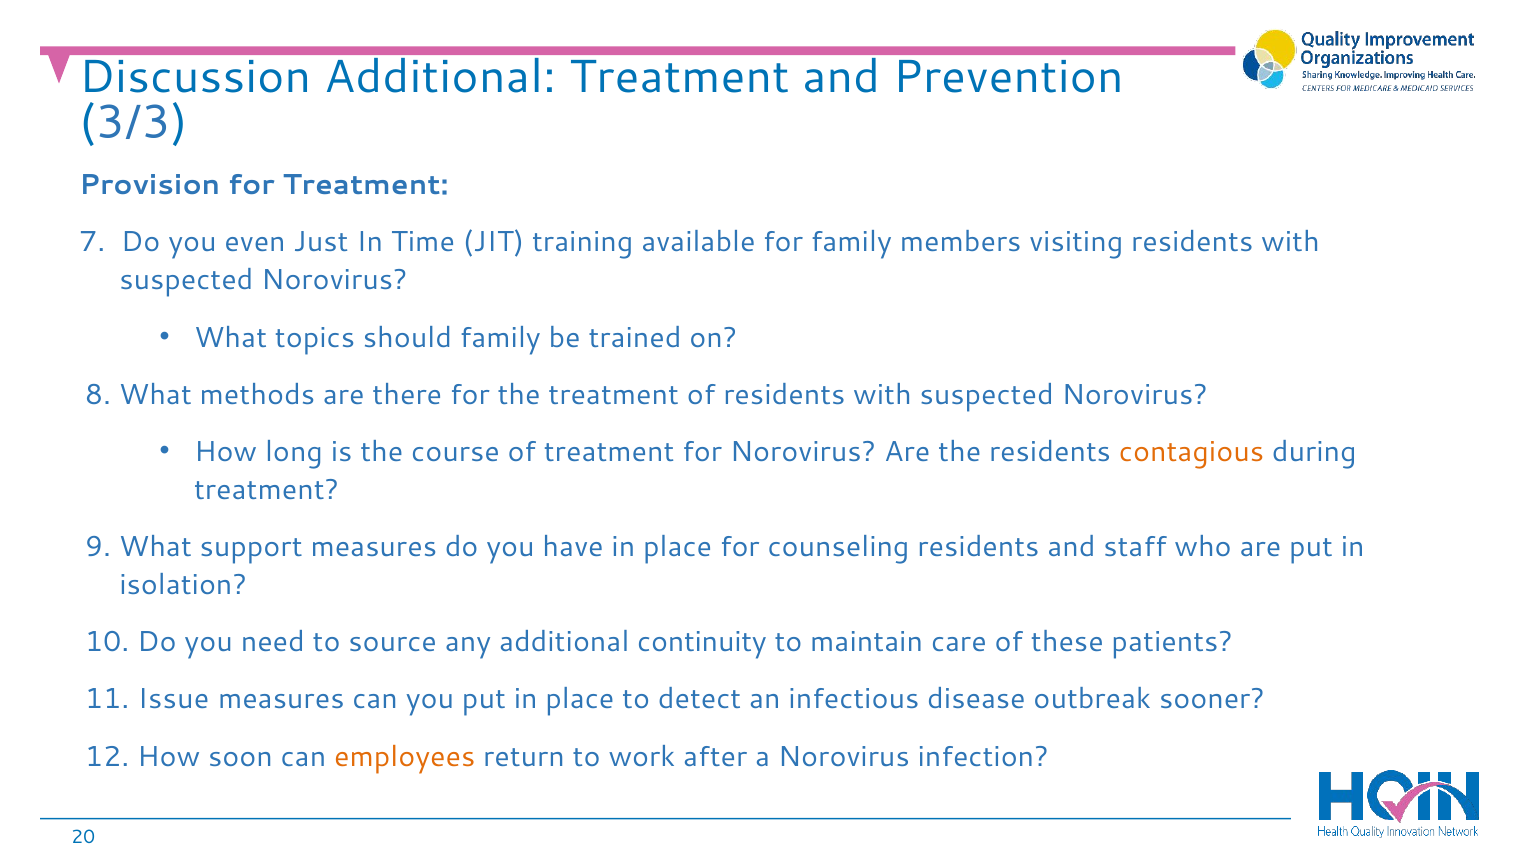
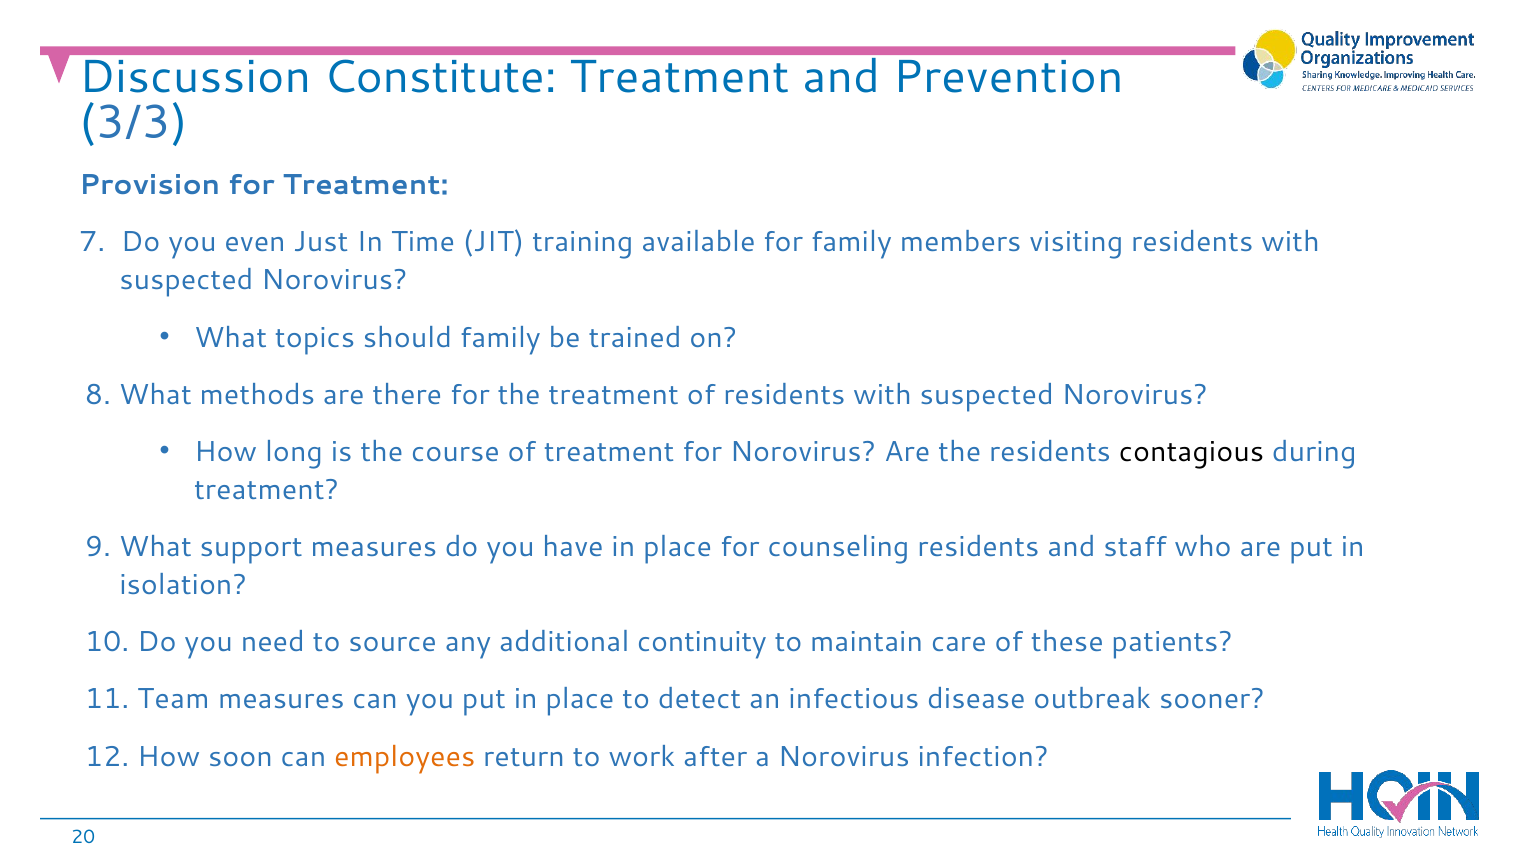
Discussion Additional: Additional -> Constitute (440, 77)
contagious colour: orange -> black (1192, 452)
Issue: Issue -> Team (174, 699)
